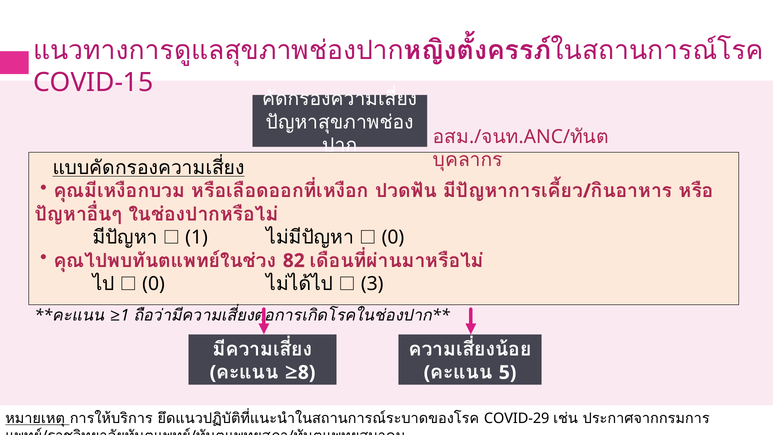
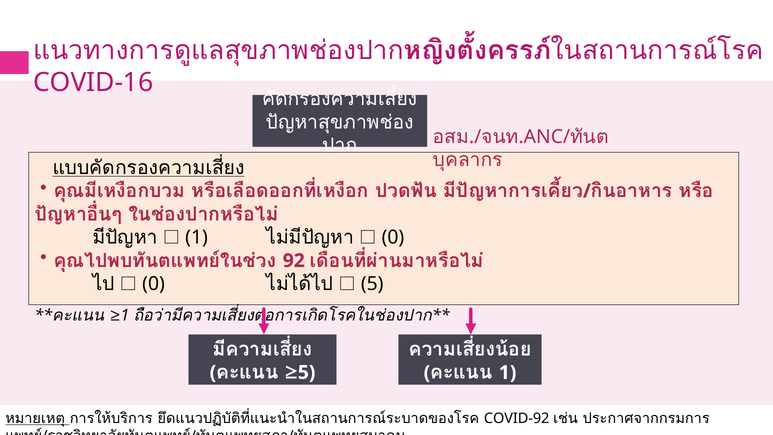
COVID-15: COVID-15 -> COVID-16 (93, 82)
82: 82 -> 92 (294, 261)
3: 3 -> 5 (372, 284)
8: 8 -> 5 (307, 372)
5: 5 -> 1 (508, 372)
COVID-29: COVID-29 -> COVID-92 (517, 418)
